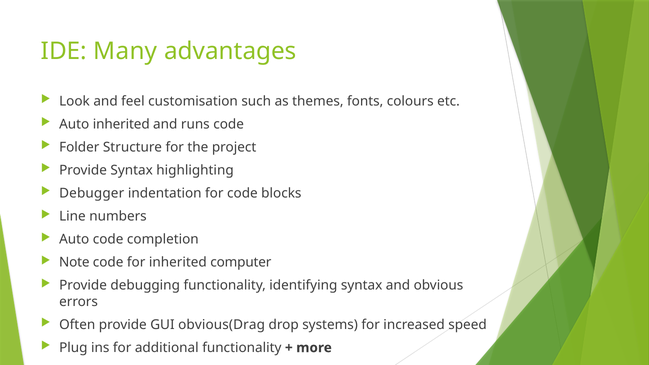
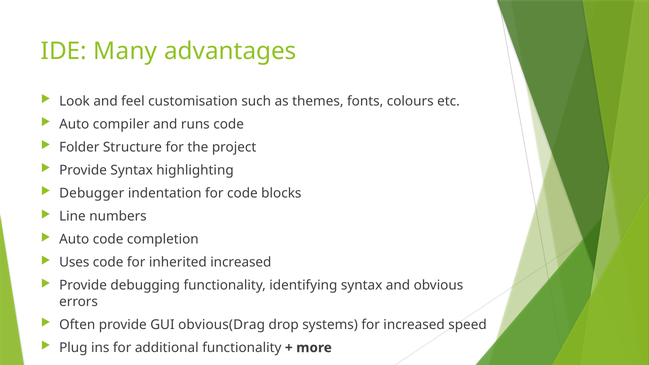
Auto inherited: inherited -> compiler (121, 124)
Note: Note -> Uses (74, 262)
inherited computer: computer -> increased (241, 262)
